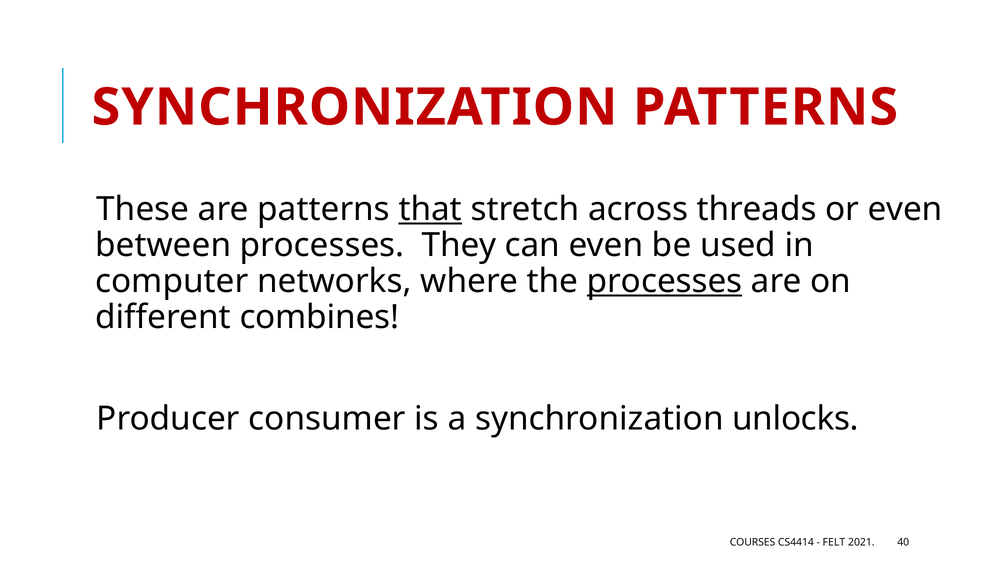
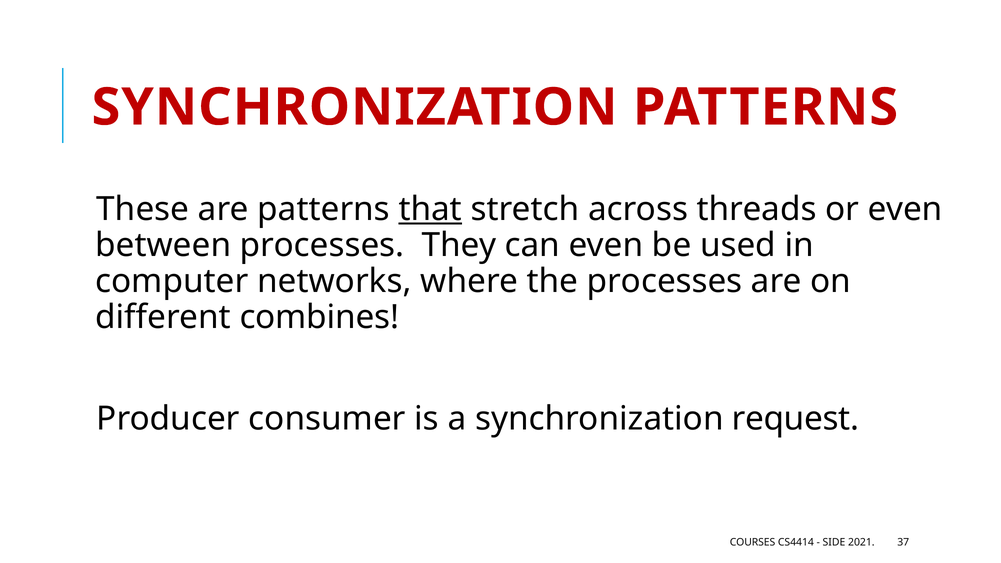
processes underline: present -> none (665, 281)
unlocks: unlocks -> request (795, 419)
FELT: FELT -> SIDE (834, 542)
40: 40 -> 37 (903, 542)
